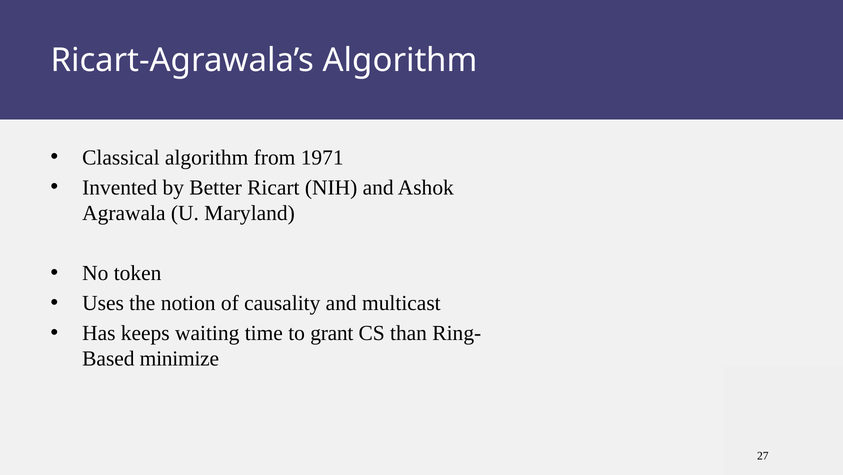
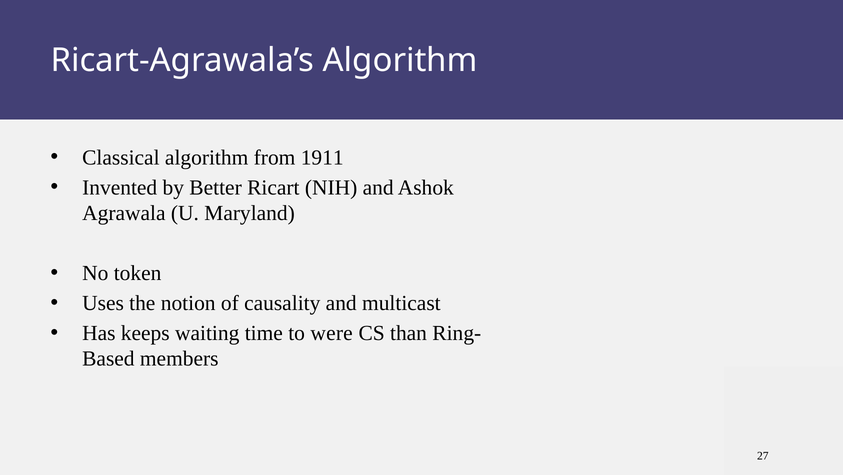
1971: 1971 -> 1911 (322, 158)
grant: grant -> were (332, 333)
minimize: minimize -> members (179, 359)
